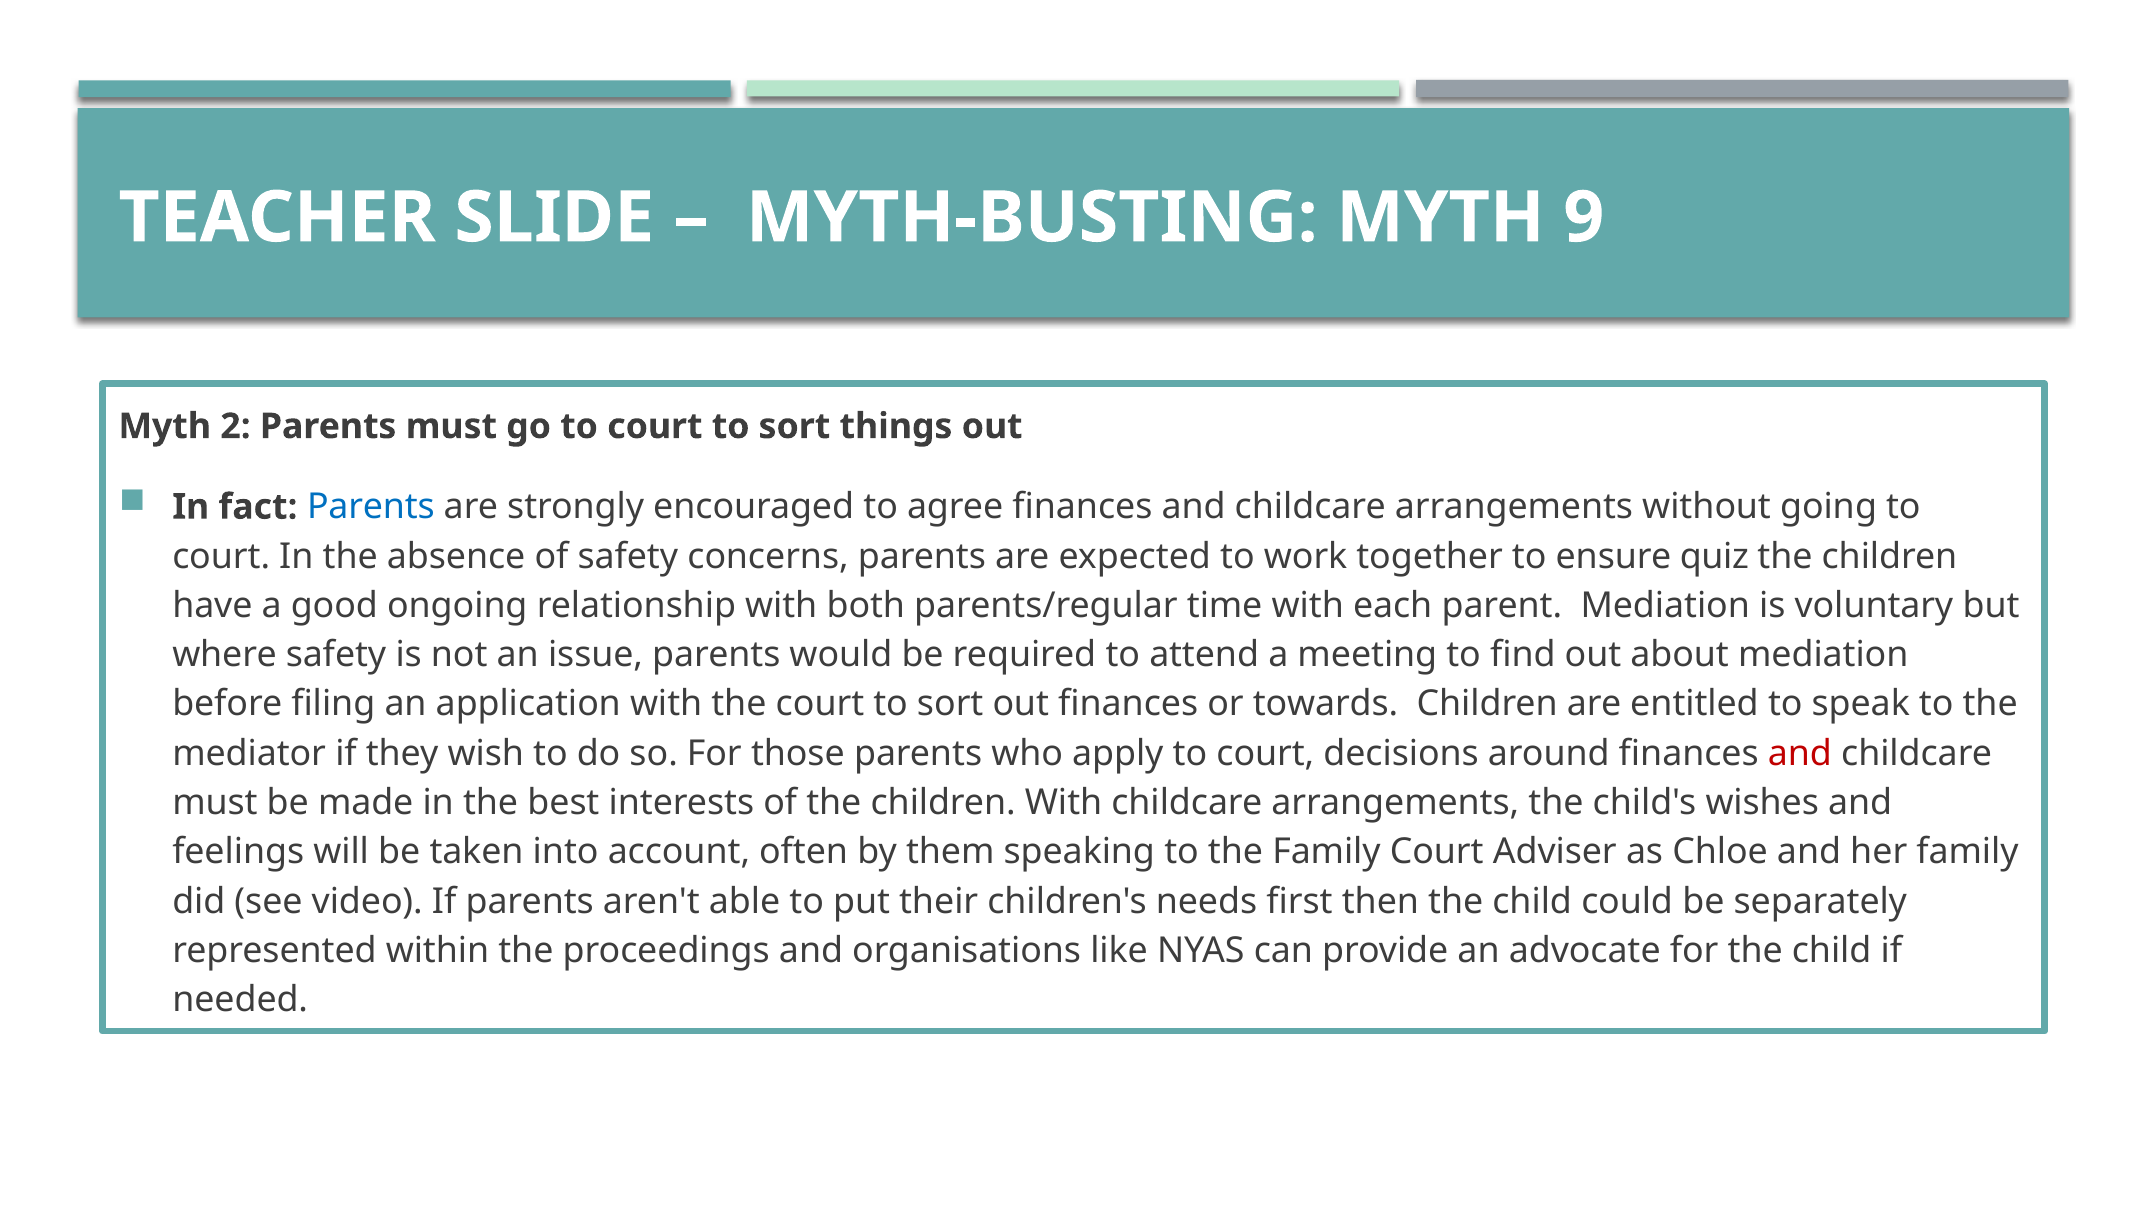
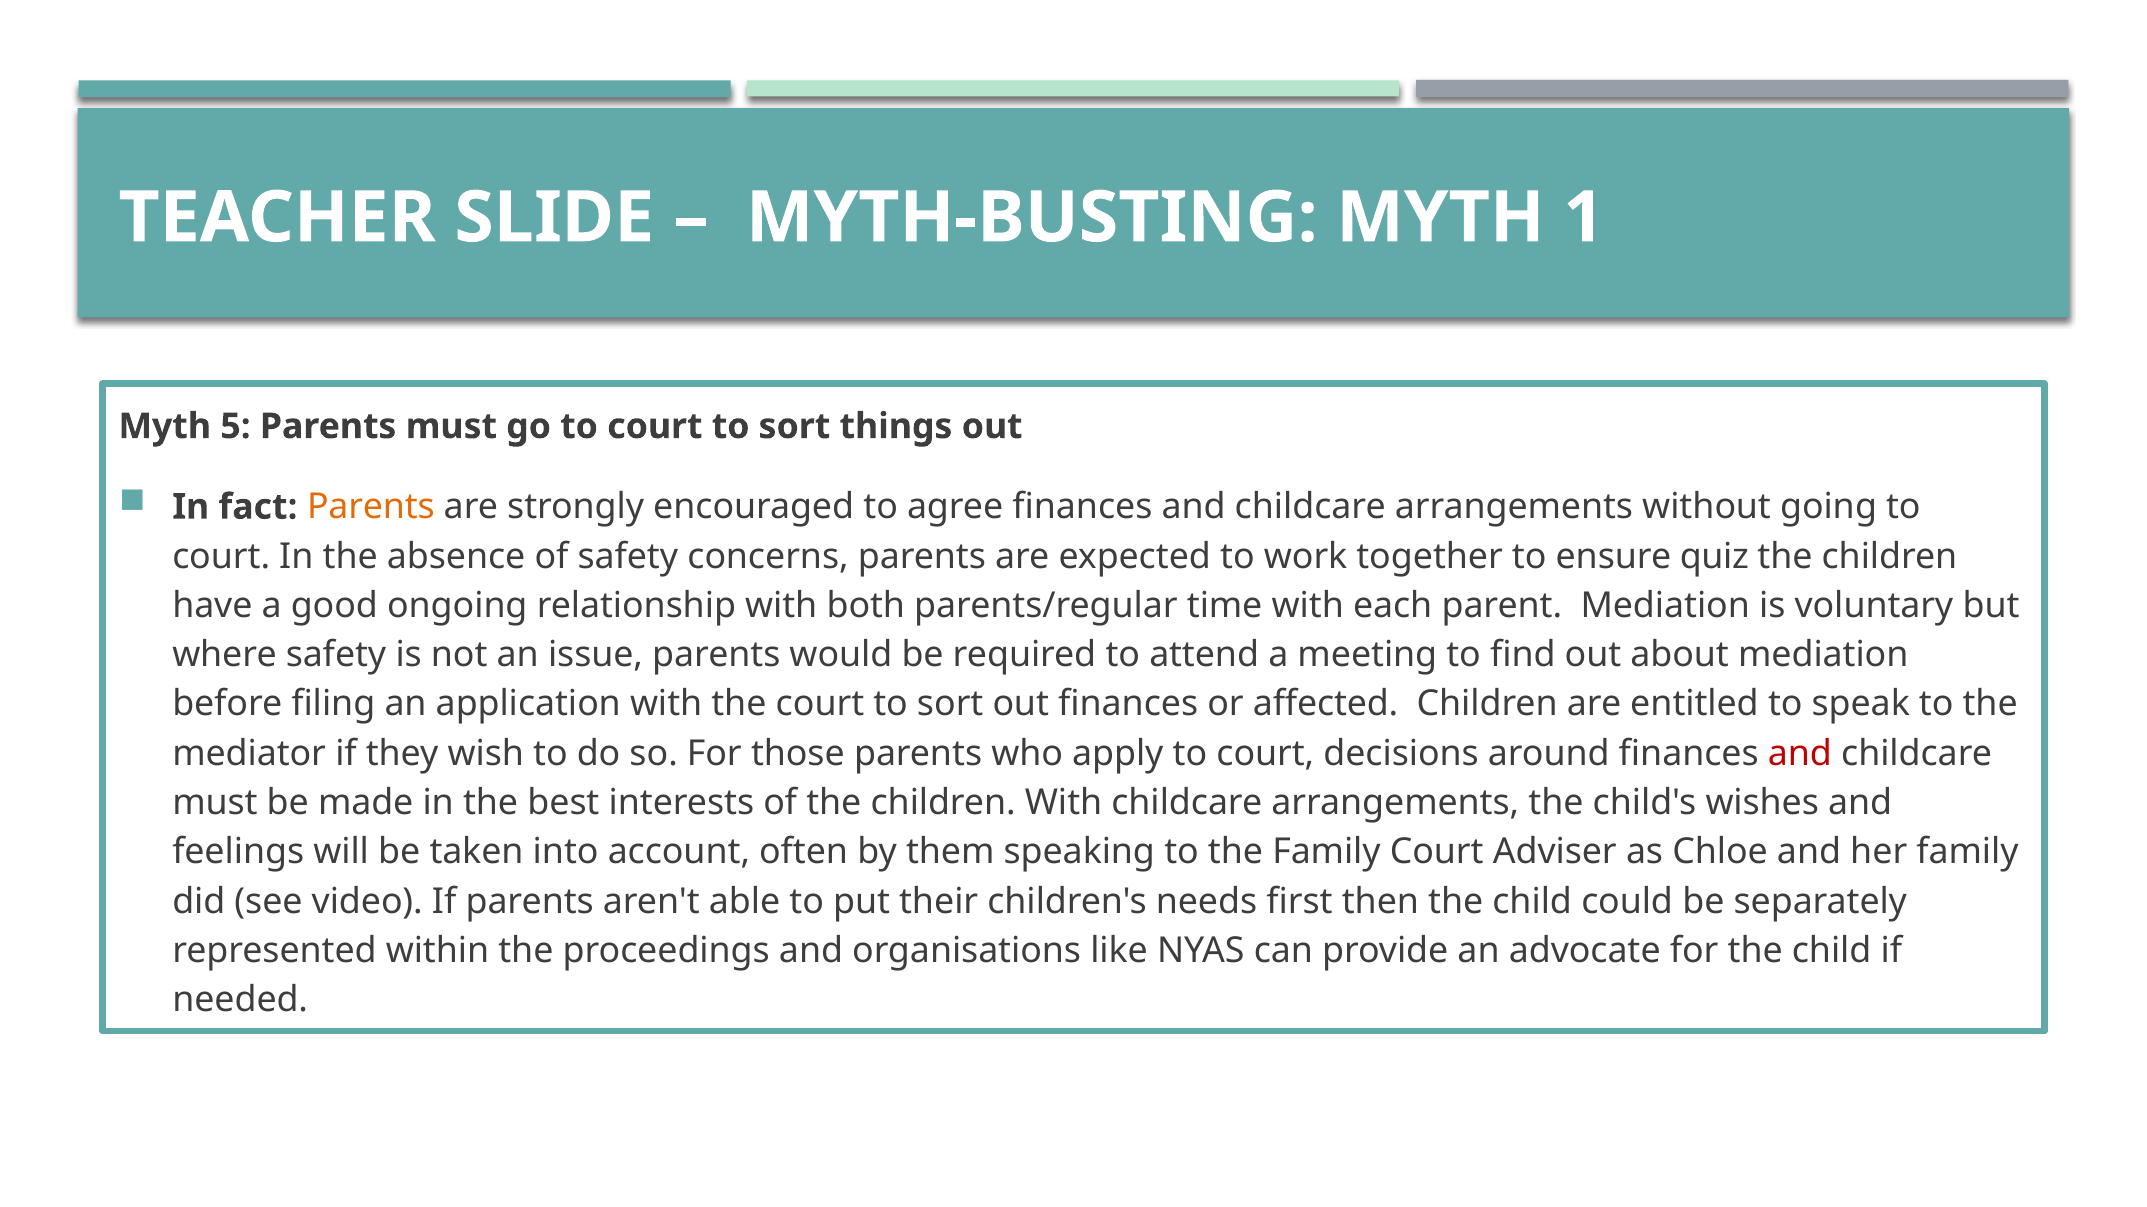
9: 9 -> 1 (1584, 218)
2: 2 -> 5 (236, 427)
Parents colour: blue -> orange (371, 507)
towards: towards -> affected (1326, 705)
